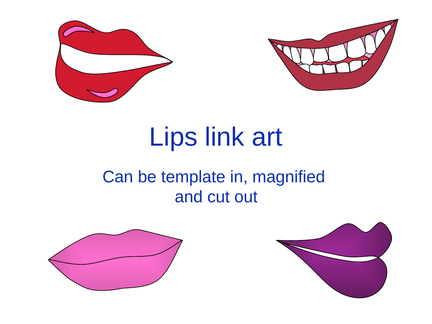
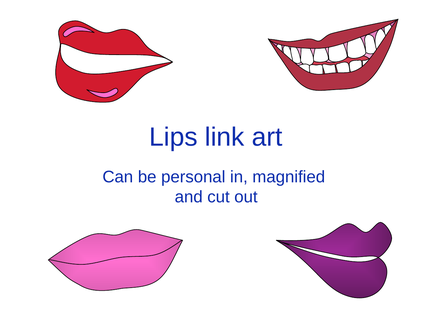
template: template -> personal (193, 177)
